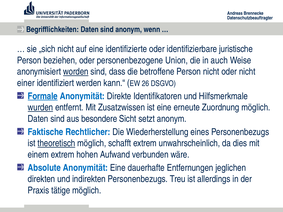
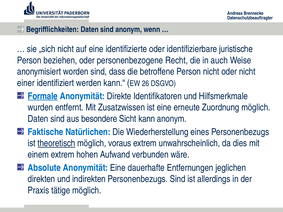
Union: Union -> Recht (177, 60)
worden underline: present -> none (76, 72)
wurden underline: present -> none (40, 108)
setzt: setzt -> kann (147, 119)
Rechtlicher: Rechtlicher -> Natürlichen (88, 132)
schafft: schafft -> voraus (120, 143)
Personenbezugs Treu: Treu -> Sind (178, 179)
